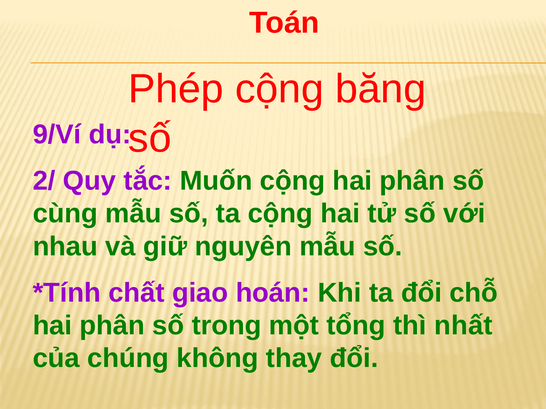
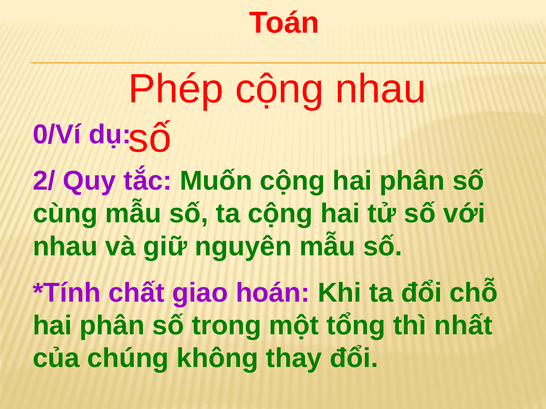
cộng băng: băng -> nhau (381, 89)
9/Ví: 9/Ví -> 0/Ví (57, 135)
